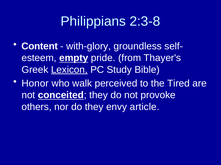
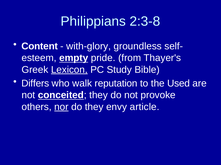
Honor: Honor -> Differs (35, 84)
perceived: perceived -> reputation (116, 84)
Tired: Tired -> Used (179, 84)
nor underline: none -> present (61, 107)
